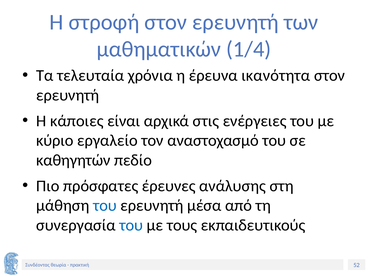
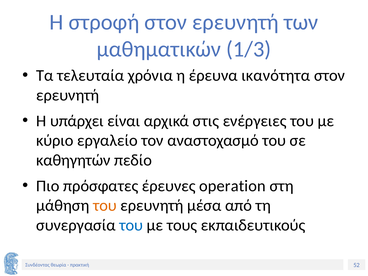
1/4: 1/4 -> 1/3 (249, 49)
κάποιες: κάποιες -> υπάρχει (77, 121)
ανάλυσης: ανάλυσης -> operation (232, 186)
του colour: blue -> orange (105, 206)
